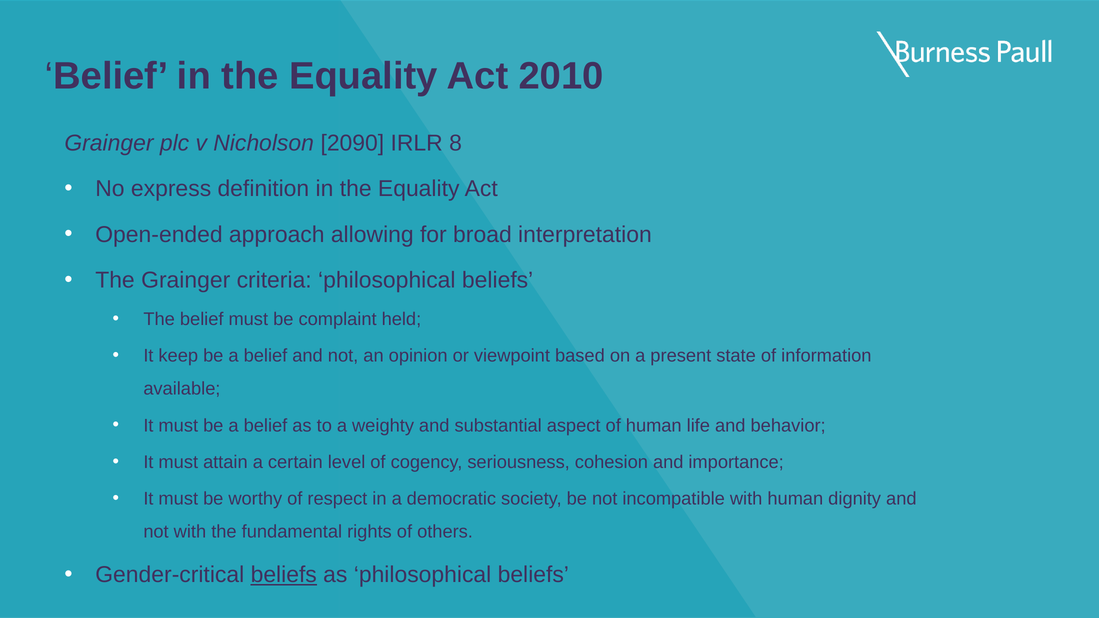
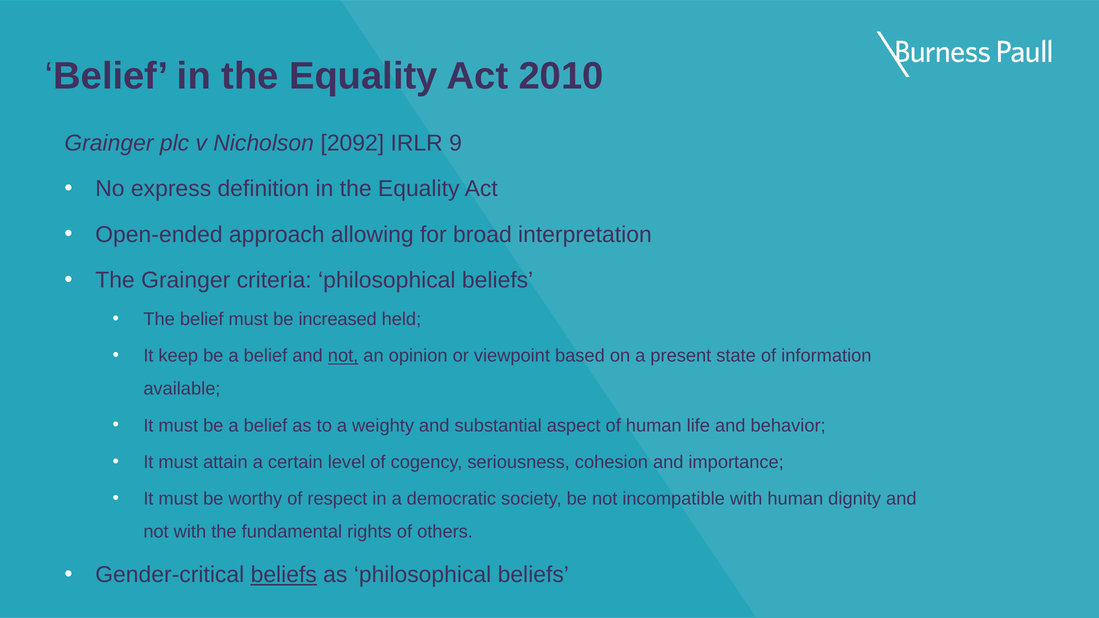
2090: 2090 -> 2092 (352, 143)
8: 8 -> 9 (456, 143)
complaint: complaint -> increased (338, 319)
not underline: none -> present (343, 356)
